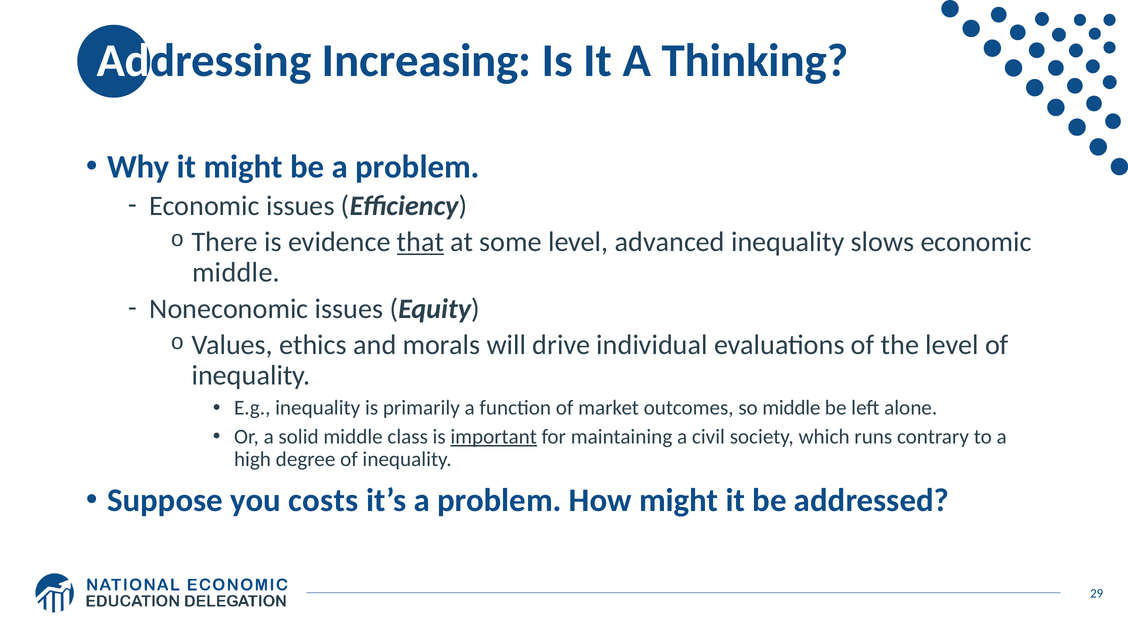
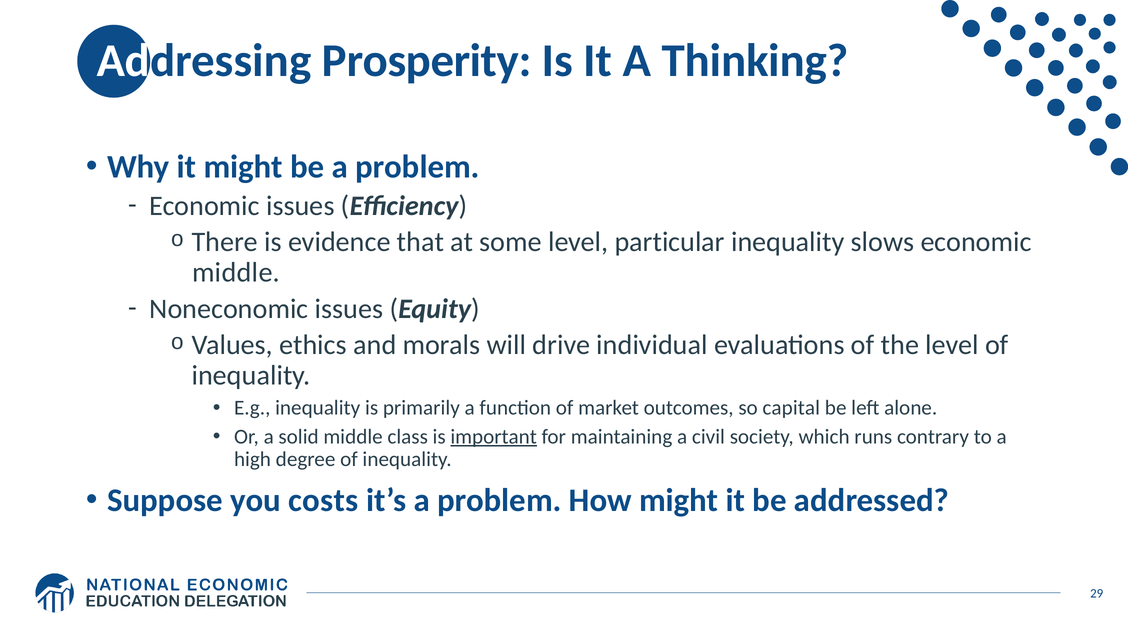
Increasing: Increasing -> Prosperity (427, 61)
that underline: present -> none (420, 242)
advanced: advanced -> particular (670, 242)
so middle: middle -> capital (791, 408)
